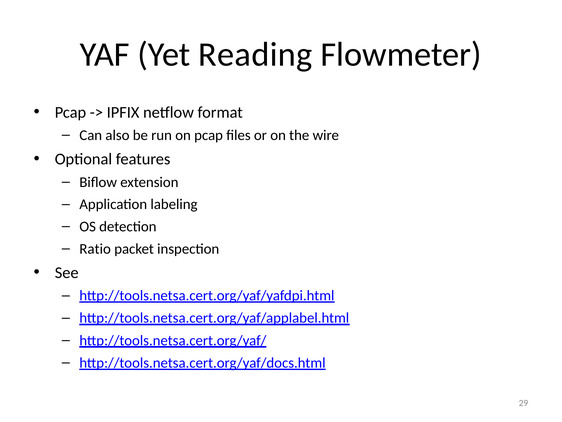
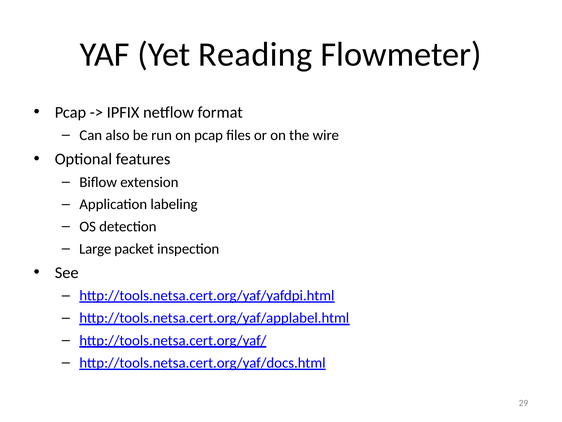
Ratio: Ratio -> Large (95, 248)
